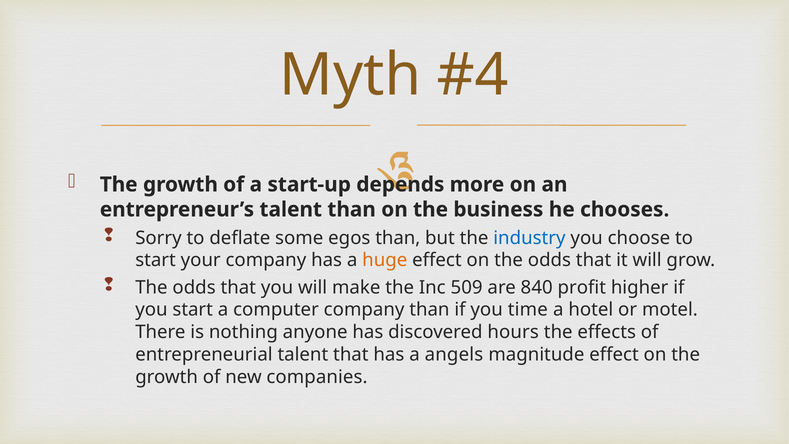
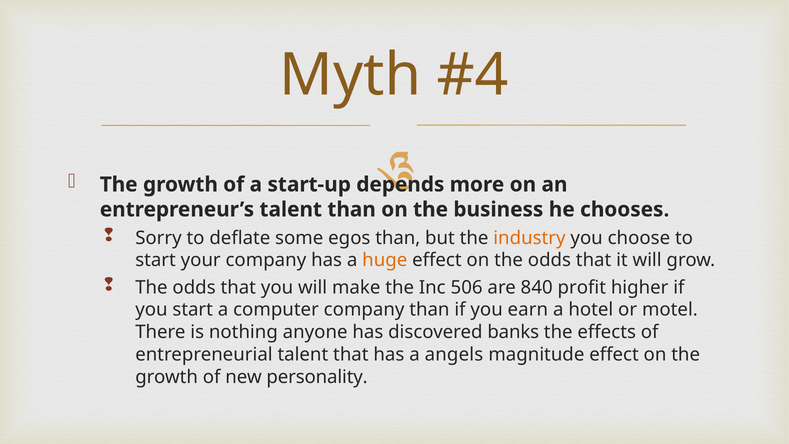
industry colour: blue -> orange (529, 238)
509: 509 -> 506 (467, 287)
time: time -> earn (528, 310)
hours: hours -> banks (513, 332)
companies: companies -> personality (317, 377)
